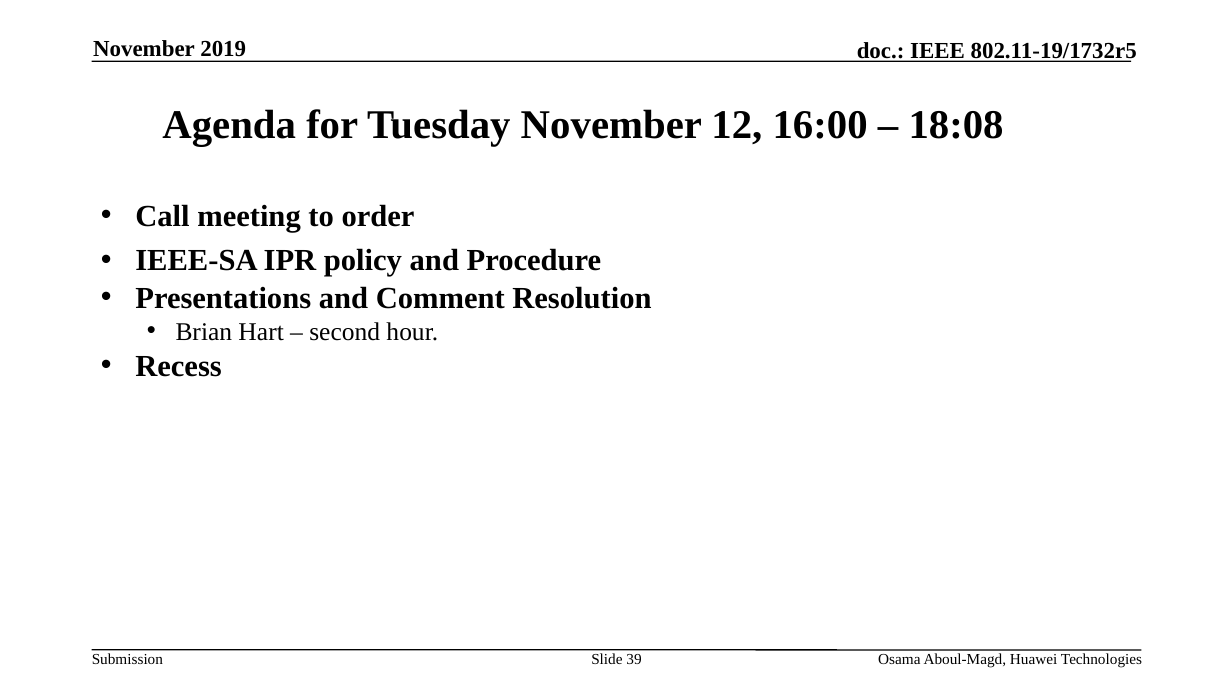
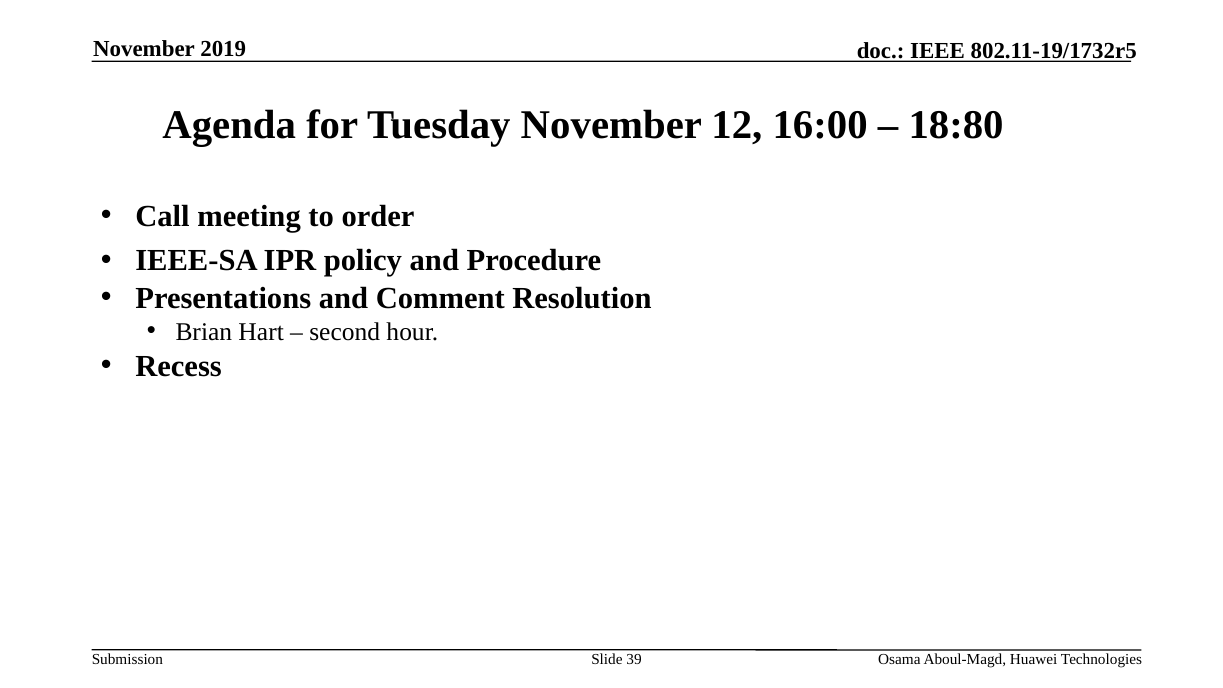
18:08: 18:08 -> 18:80 (956, 125)
